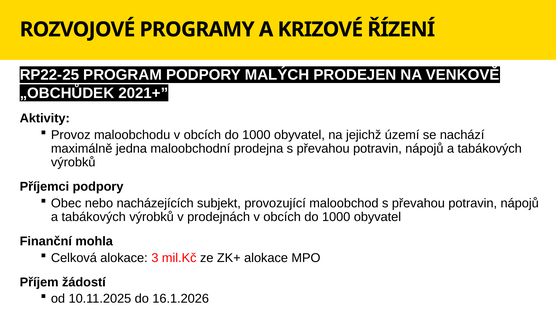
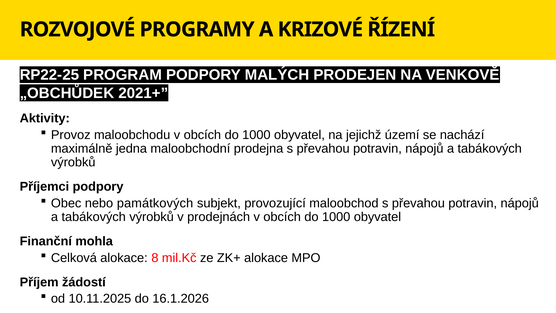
nacházejících: nacházejících -> památkových (155, 203)
3: 3 -> 8 (155, 258)
